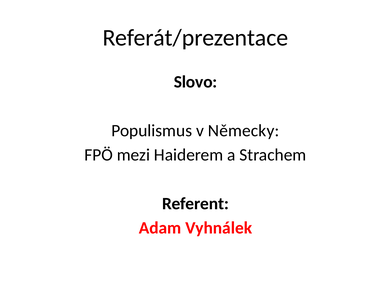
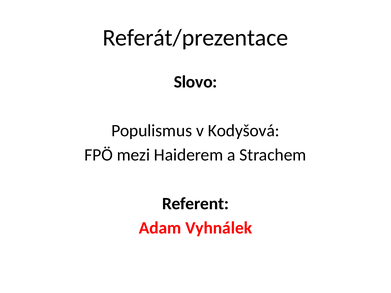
Německy: Německy -> Kodyšová (244, 131)
